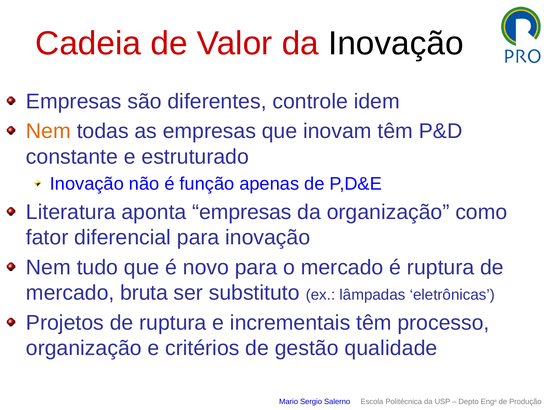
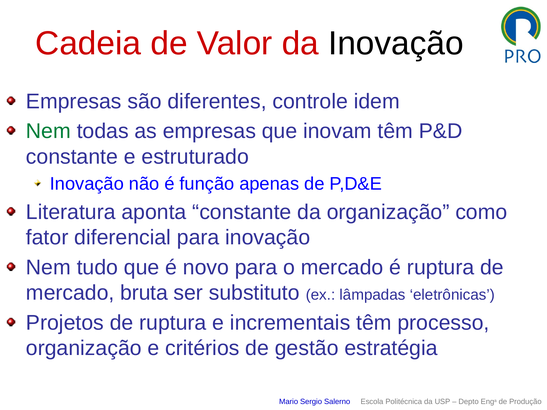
Nem colour: orange -> green (48, 131)
aponta empresas: empresas -> constante (242, 212)
qualidade: qualidade -> estratégia (391, 348)
